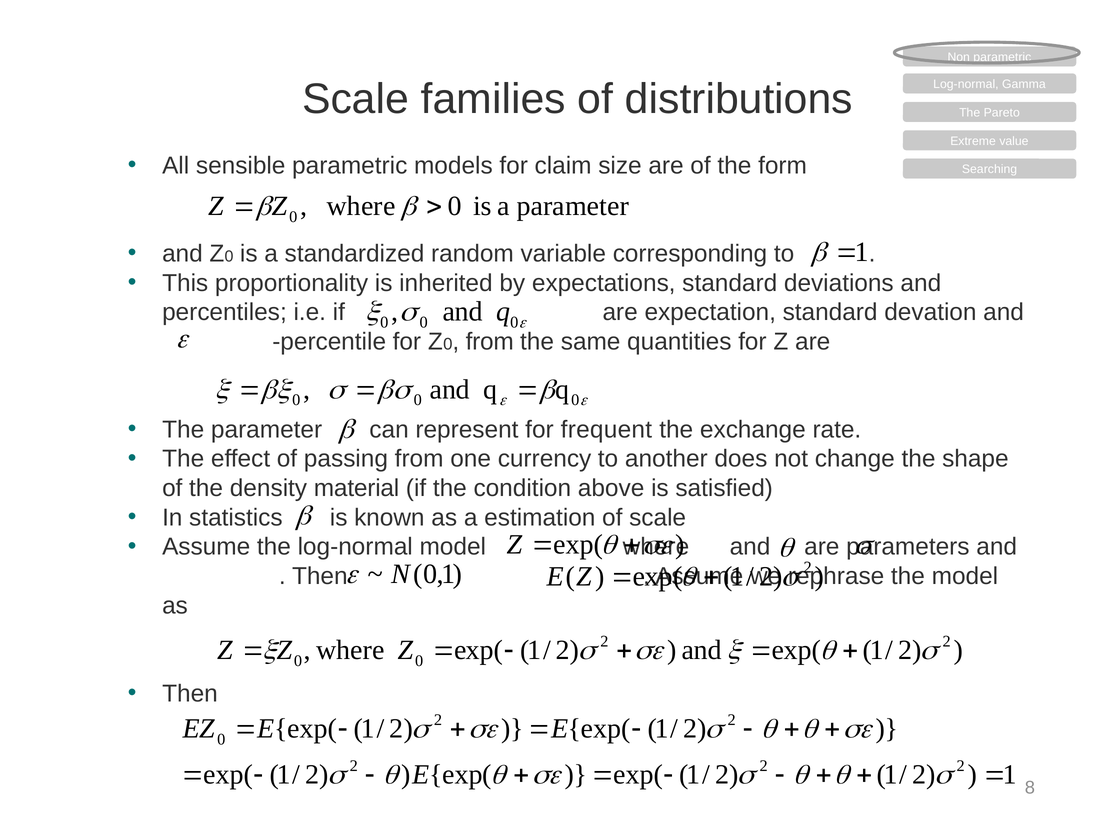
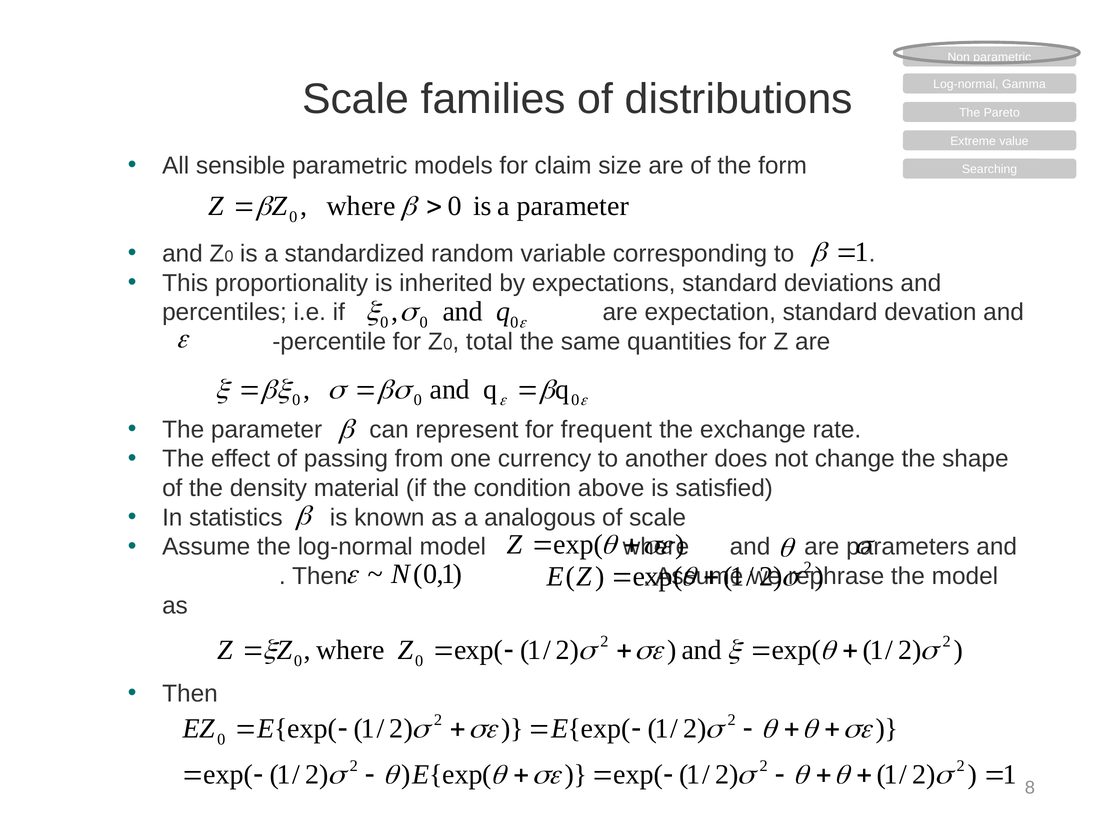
from: from -> total (489, 342)
estimation: estimation -> analogous (540, 518)
